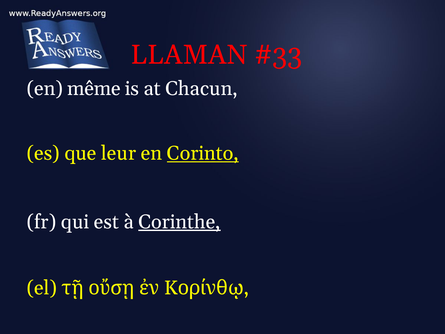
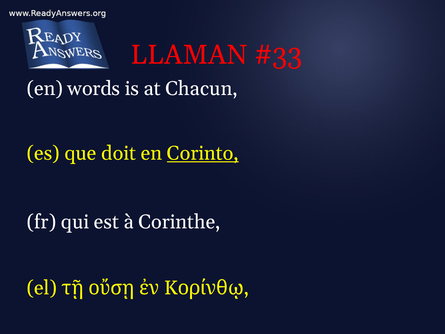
même: même -> words (94, 89)
leur: leur -> doit (119, 153)
Corinthe underline: present -> none (179, 222)
